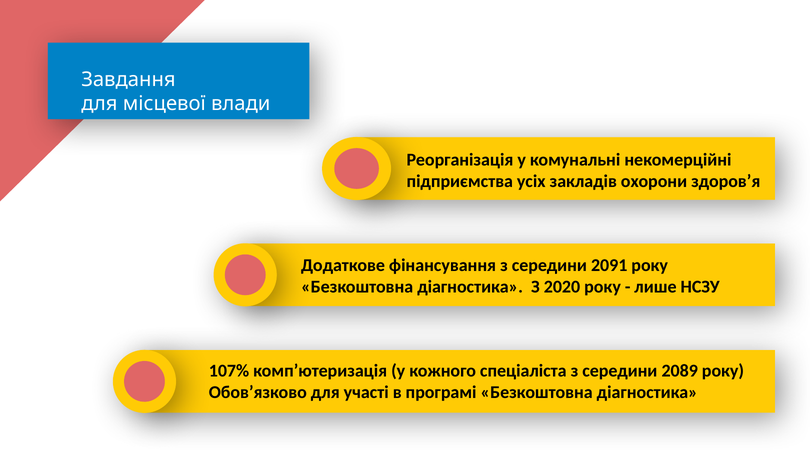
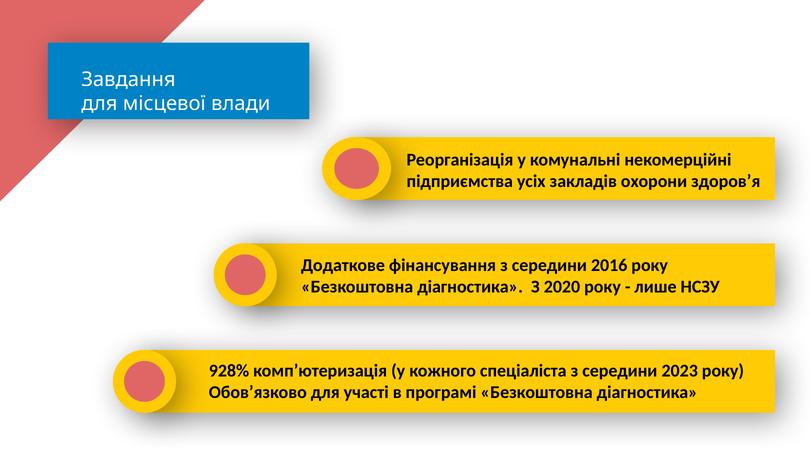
2091: 2091 -> 2016 (609, 266)
107%: 107% -> 928% (229, 371)
2089: 2089 -> 2023 (680, 371)
